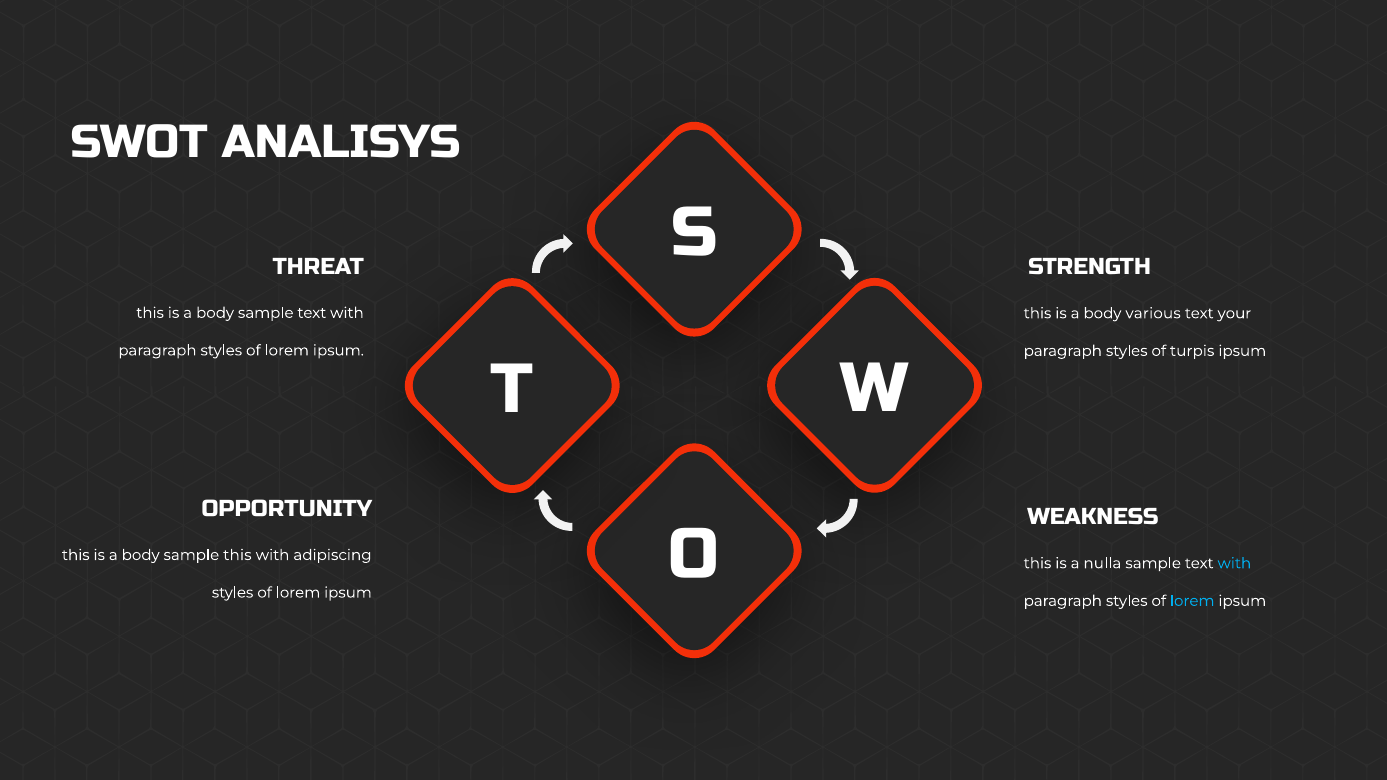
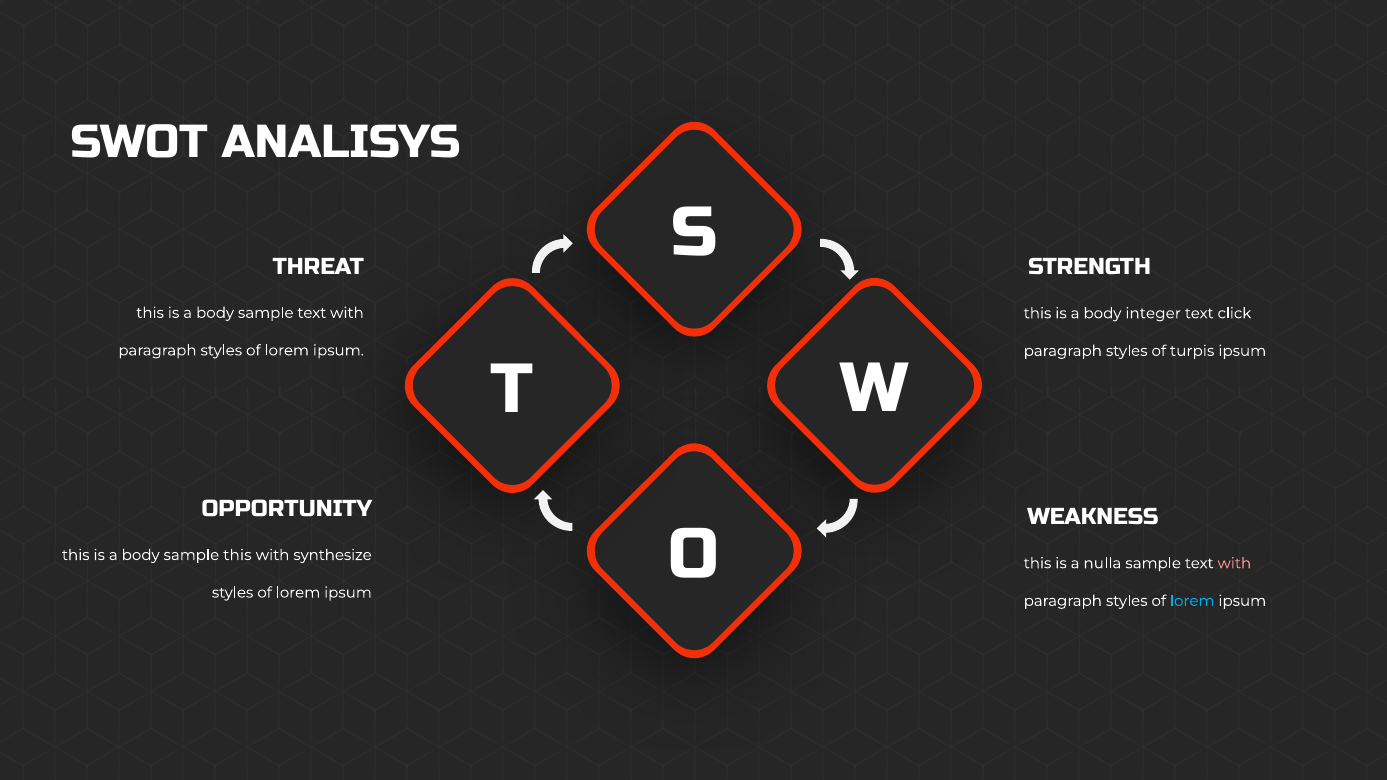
various: various -> integer (1153, 313)
your: your -> click (1234, 313)
adipiscing: adipiscing -> synthesize (333, 555)
with colour: light blue -> pink (1234, 563)
